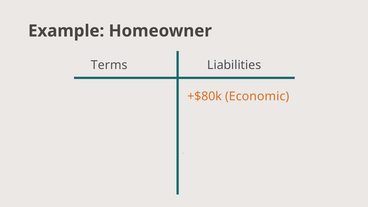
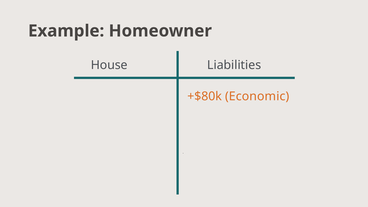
Terms: Terms -> House (109, 65)
